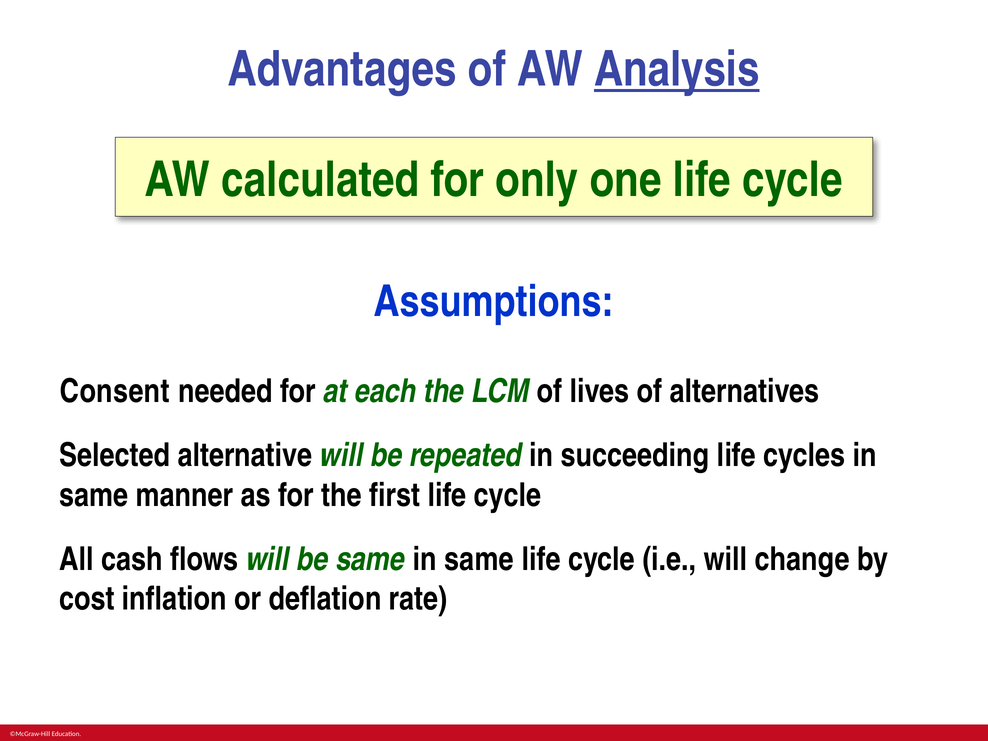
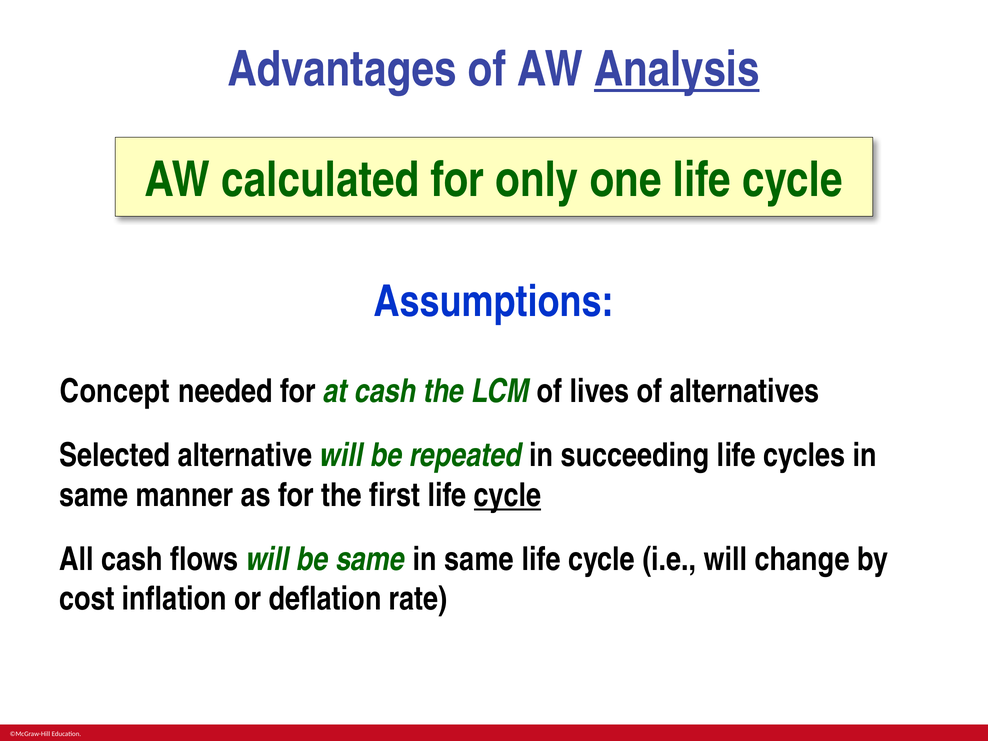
Consent: Consent -> Concept (115, 391)
at each: each -> cash (386, 391)
cycle underline: none -> present (507, 495)
